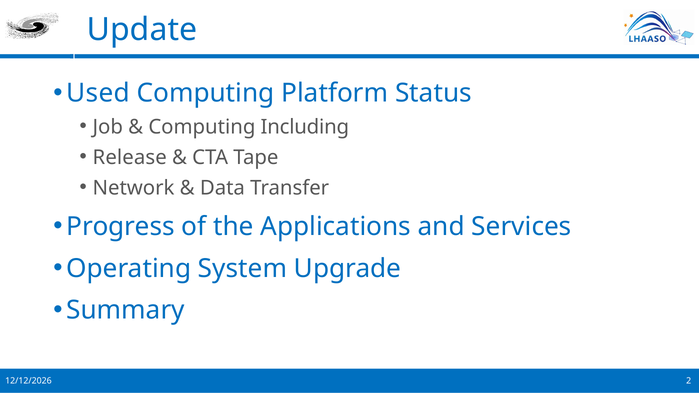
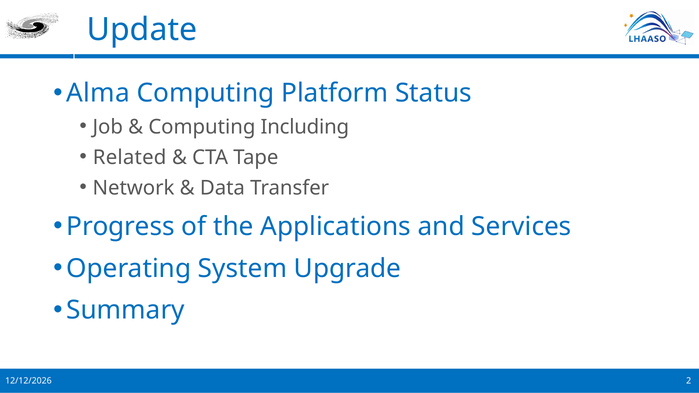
Used: Used -> Alma (98, 93)
Release: Release -> Related (130, 157)
